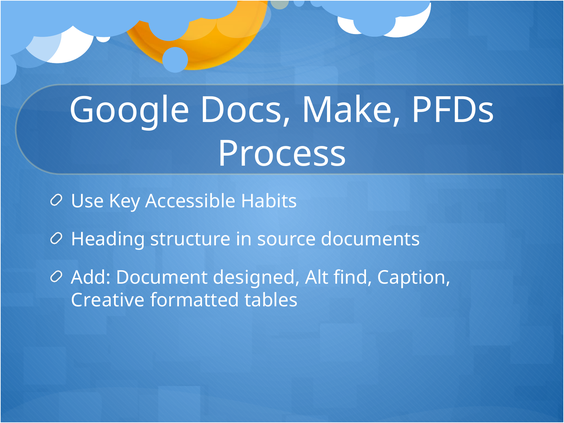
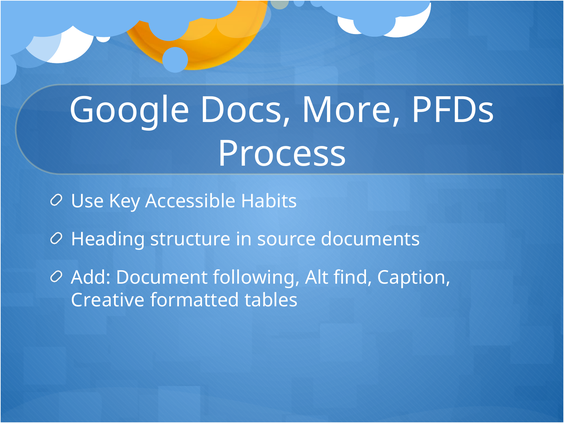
Make: Make -> More (351, 110)
designed: designed -> following (257, 278)
